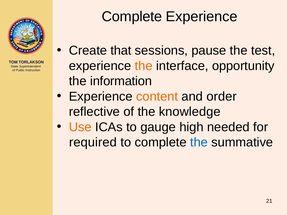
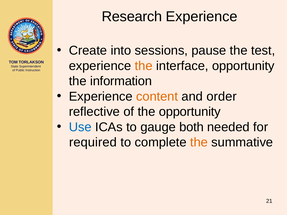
Complete: Complete -> Research (132, 17)
that: that -> into (121, 51)
the knowledge: knowledge -> opportunity (190, 112)
Use colour: orange -> blue (80, 127)
high: high -> both (192, 127)
the colour: blue -> orange (199, 142)
